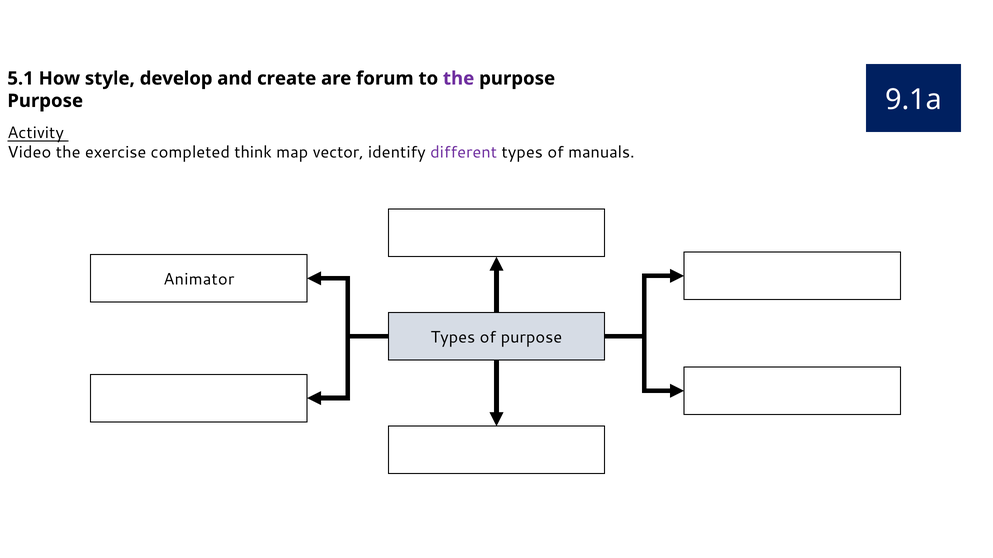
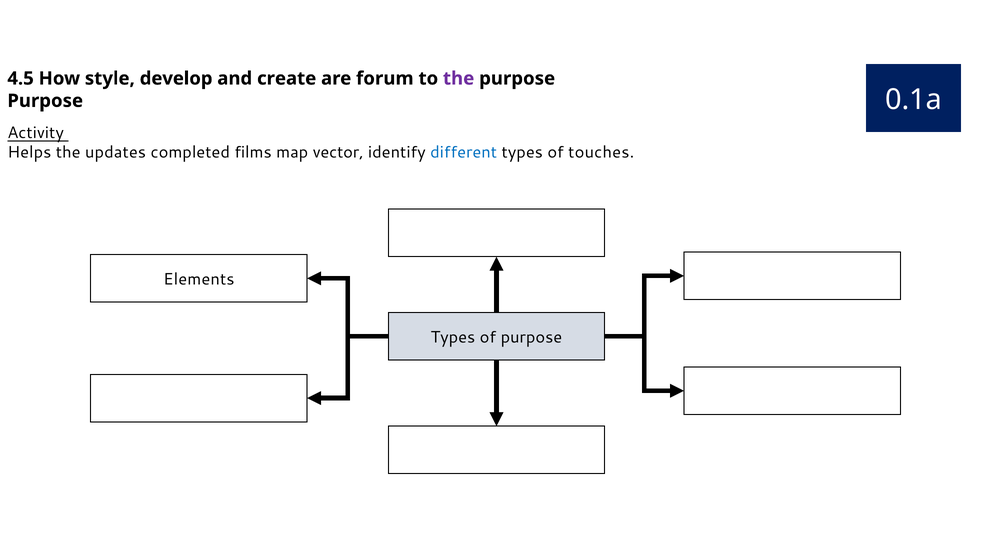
5.1: 5.1 -> 4.5 (21, 79)
9.1a: 9.1a -> 0.1a (914, 100)
Video: Video -> Helps (29, 153)
exercise: exercise -> updates (116, 153)
think: think -> films (253, 153)
different colour: purple -> blue (464, 153)
manuals: manuals -> touches (601, 153)
Animator: Animator -> Elements (199, 280)
